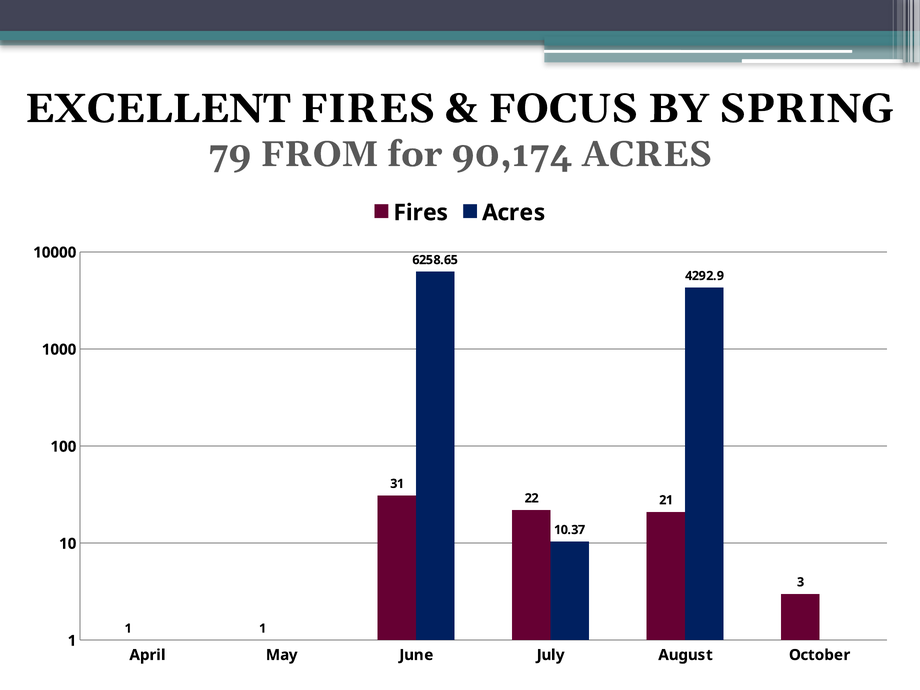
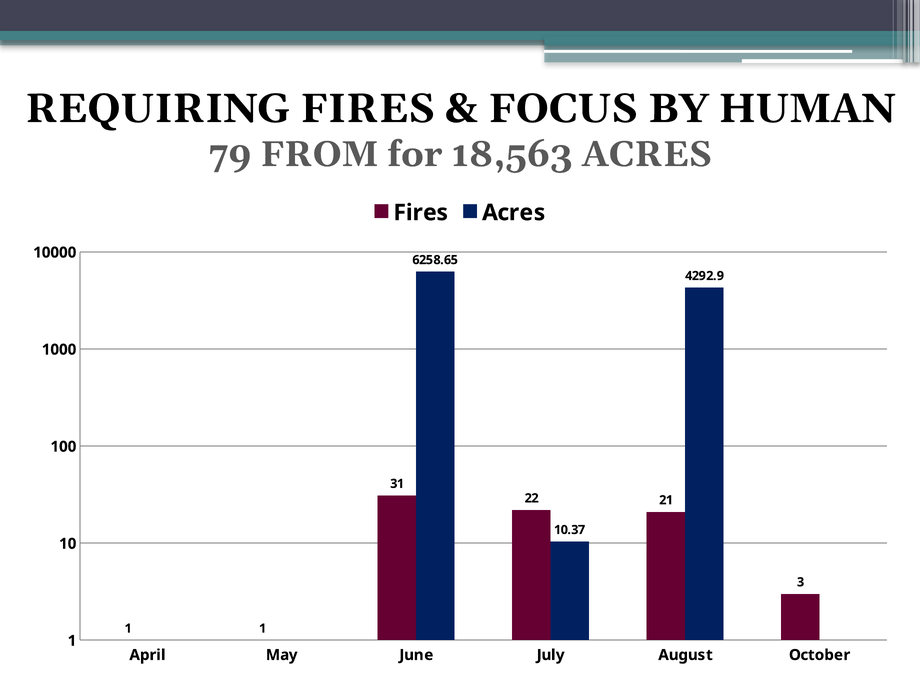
EXCELLENT: EXCELLENT -> REQUIRING (158, 109)
SPRING: SPRING -> HUMAN (807, 109)
90,174: 90,174 -> 18,563 (512, 154)
